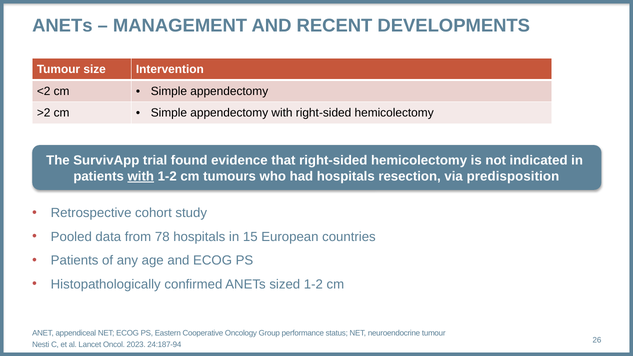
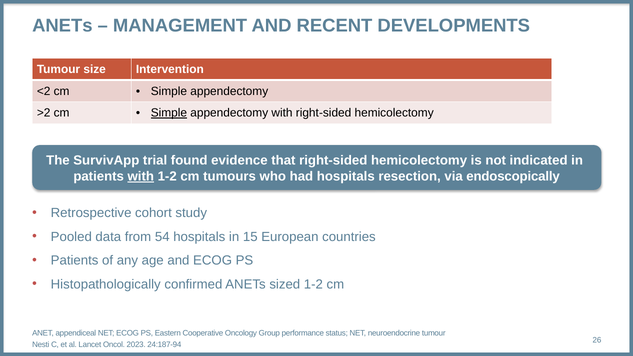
Simple underline: none -> present (169, 113)
predisposition: predisposition -> endoscopically (513, 176)
78: 78 -> 54 (162, 237)
